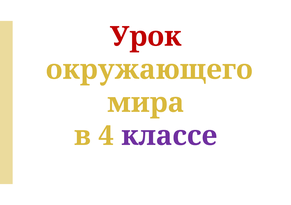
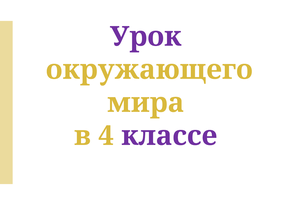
Урок colour: red -> purple (146, 37)
